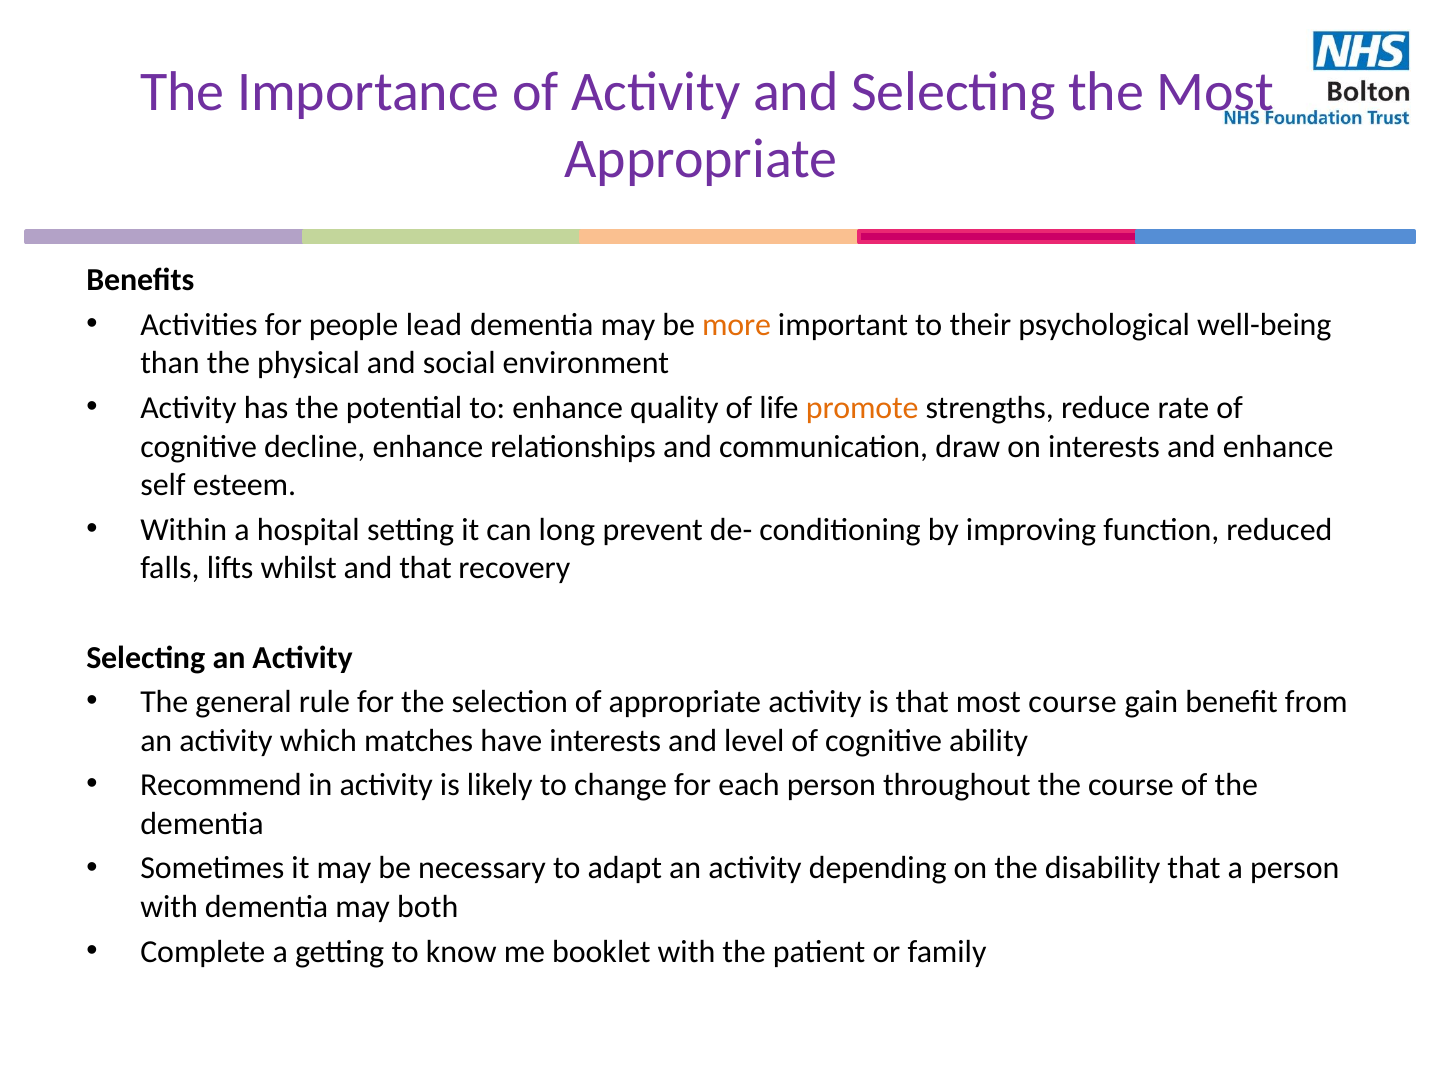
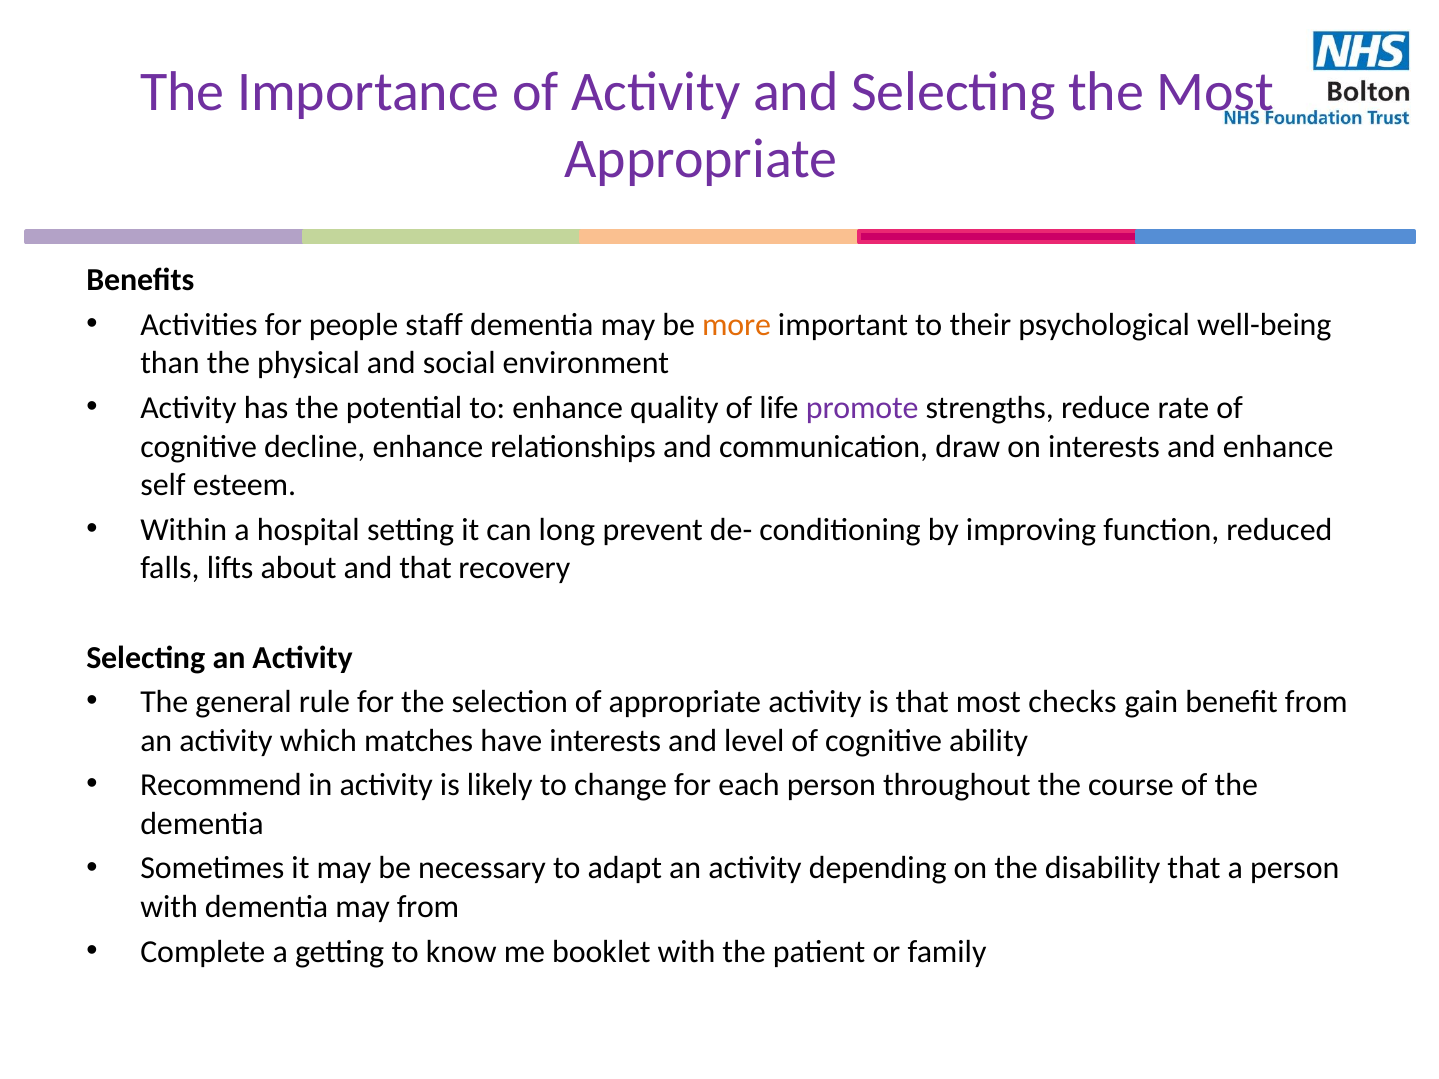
lead: lead -> staff (434, 325)
promote colour: orange -> purple (862, 408)
whilst: whilst -> about (299, 568)
most course: course -> checks (1073, 702)
may both: both -> from (428, 907)
